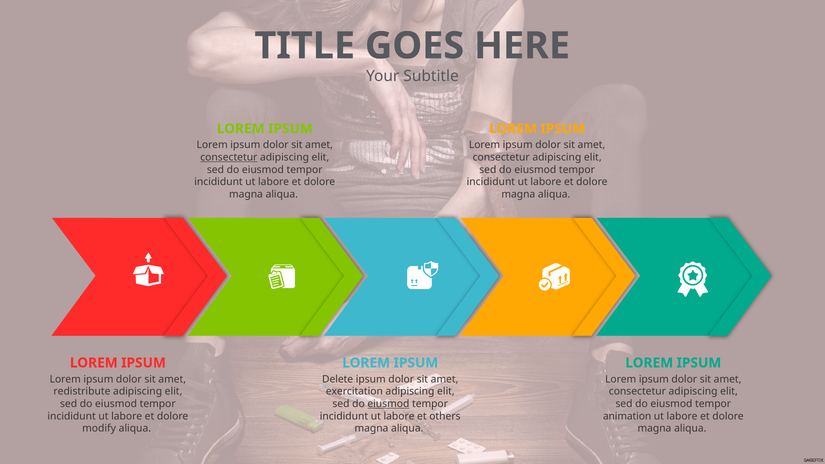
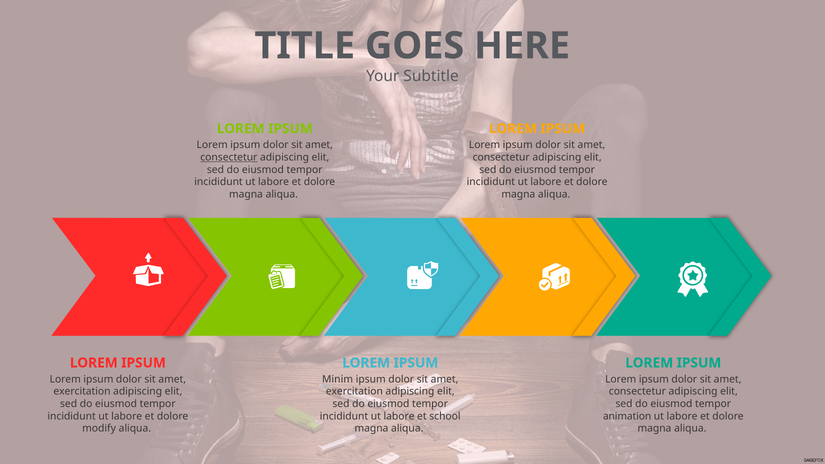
Delete: Delete -> Minim (338, 379)
redistribute: redistribute -> exercitation (82, 392)
eiusmod underline: present -> none (388, 404)
others: others -> school (445, 416)
